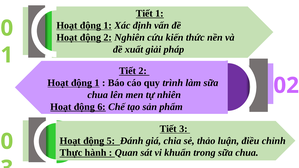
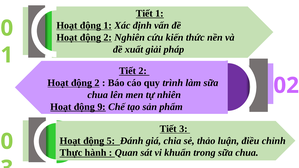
1: 1 -> 2 (97, 83)
6: 6 -> 9 (102, 107)
